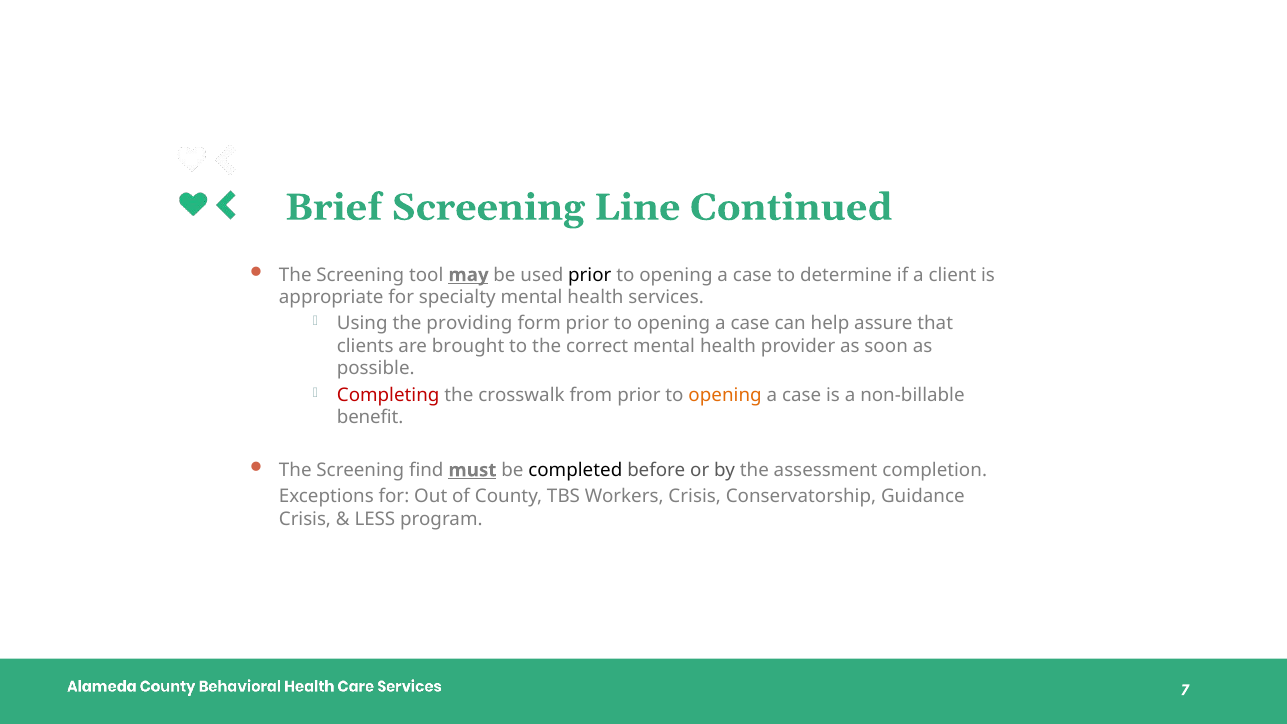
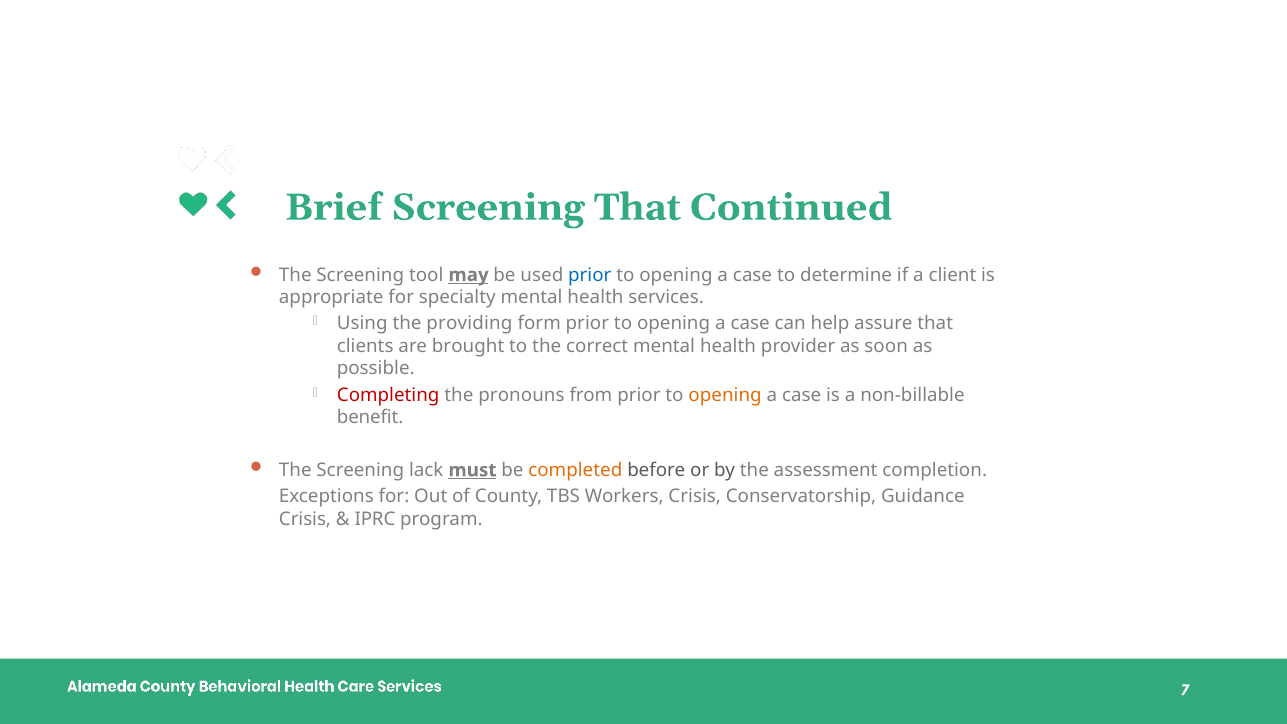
Screening Line: Line -> That (638, 207)
prior colour: black -> blue (590, 275)
crosswalk: crosswalk -> pronouns (521, 395)
find: find -> lack (426, 470)
completed colour: black -> orange (575, 470)
LESS: LESS -> IPRC (375, 519)
